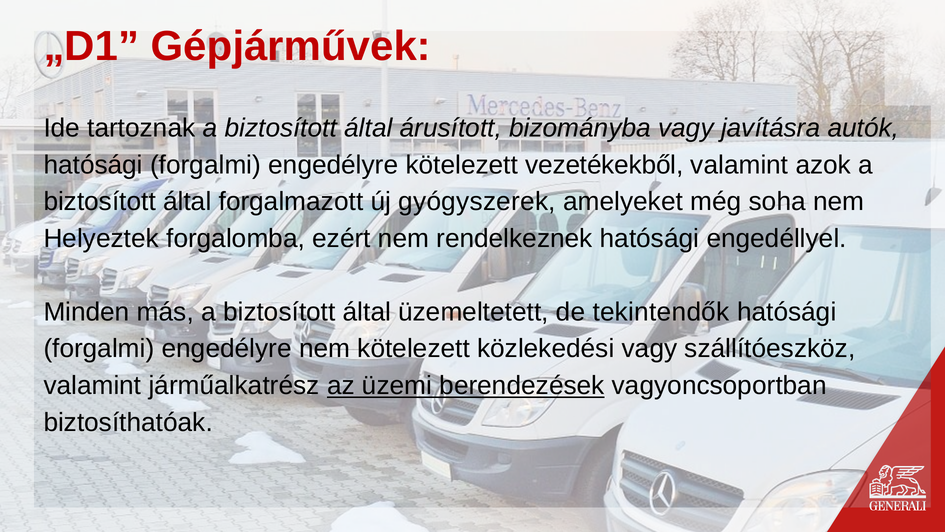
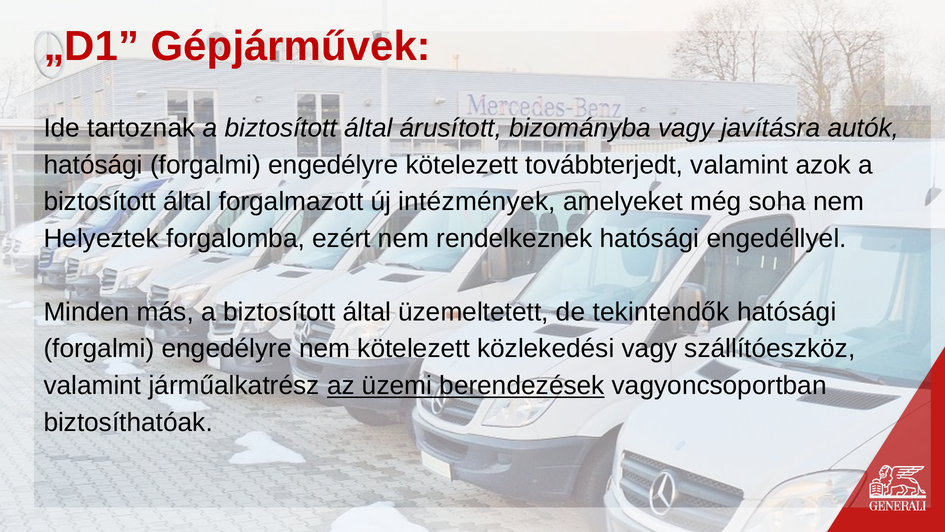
vezetékekből: vezetékekből -> továbbterjedt (604, 165)
gyógyszerek: gyógyszerek -> intézmények (477, 201)
